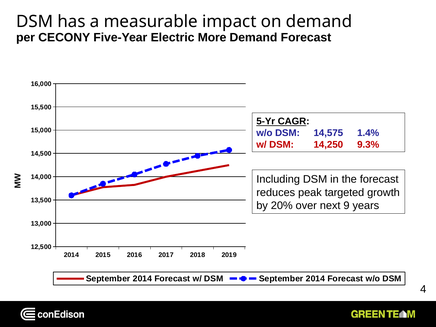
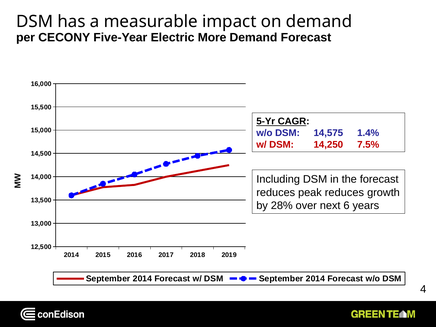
9.3%: 9.3% -> 7.5% (368, 145)
peak targeted: targeted -> reduces (344, 192)
20%: 20% -> 28% (282, 206)
9: 9 -> 6 (347, 206)
